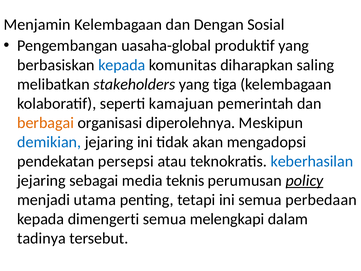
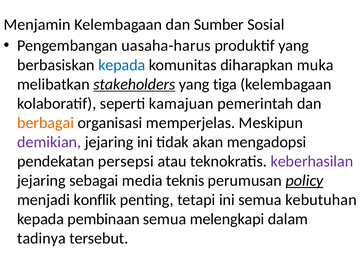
Dengan: Dengan -> Sumber (219, 25)
uasaha-global: uasaha-global -> uasaha-harus (166, 46)
saling: saling -> muka (315, 65)
stakeholders underline: none -> present (134, 84)
diperolehnya: diperolehnya -> memperjelas (191, 123)
demikian colour: blue -> purple (49, 142)
keberhasilan colour: blue -> purple (312, 161)
utama: utama -> konflik (95, 200)
perbedaan: perbedaan -> kebutuhan (321, 200)
dimengerti: dimengerti -> pembinaan (104, 219)
